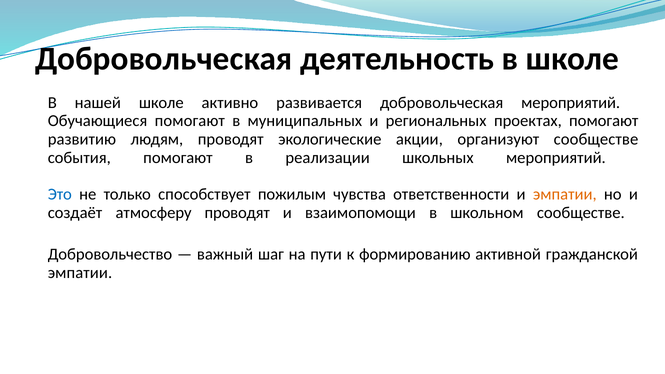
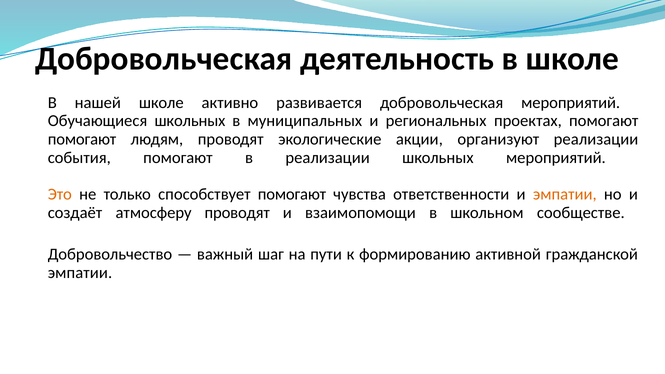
Обучающиеся помогают: помогают -> школьных (190, 121)
развитию: развитию -> помогают (82, 139)
организуют сообществе: сообществе -> реализации (596, 139)
Это colour: blue -> orange (60, 194)
способствует пожилым: пожилым -> помогают (292, 194)
